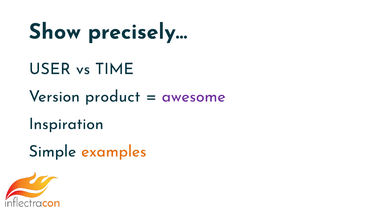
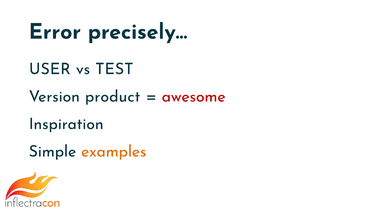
Show: Show -> Error (55, 32)
TIME: TIME -> TEST (114, 69)
awesome colour: purple -> red (194, 96)
